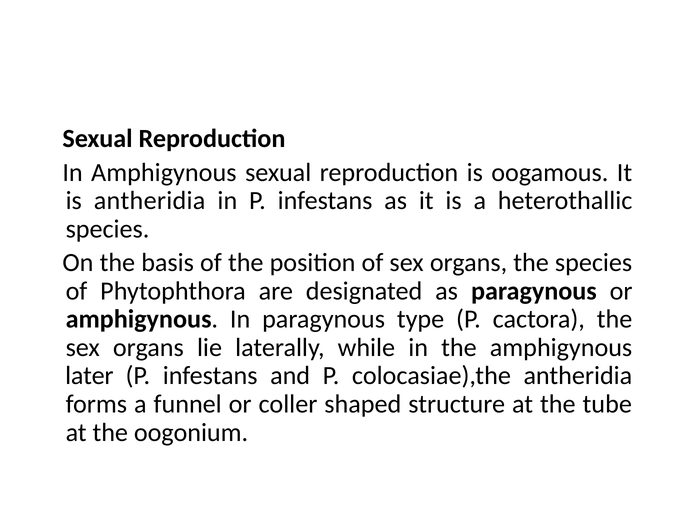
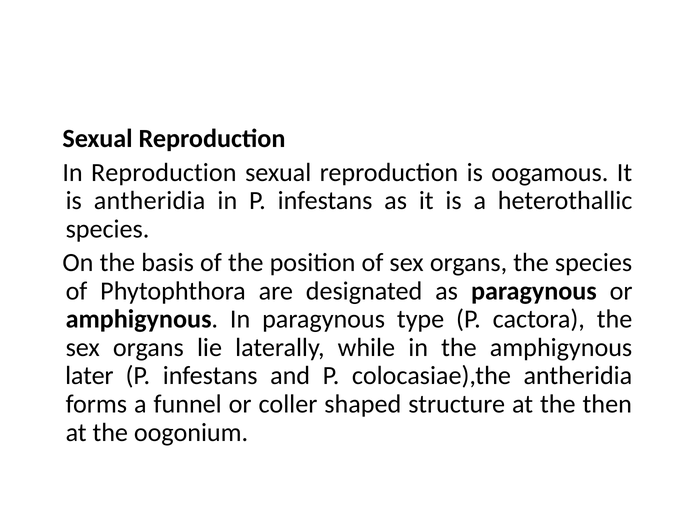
In Amphigynous: Amphigynous -> Reproduction (164, 172)
tube: tube -> then (607, 404)
